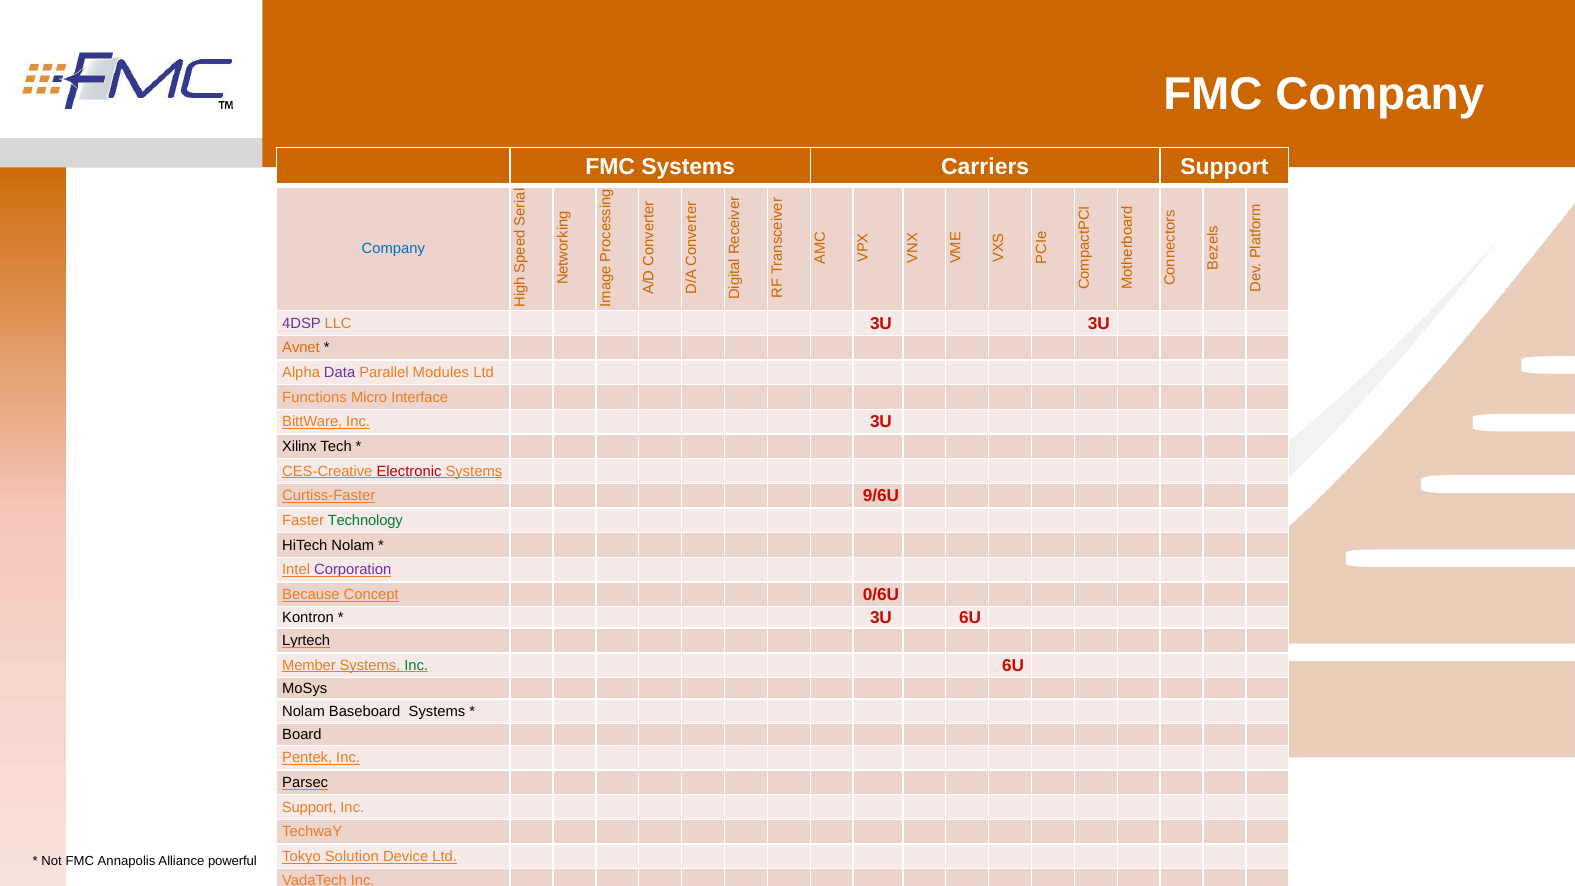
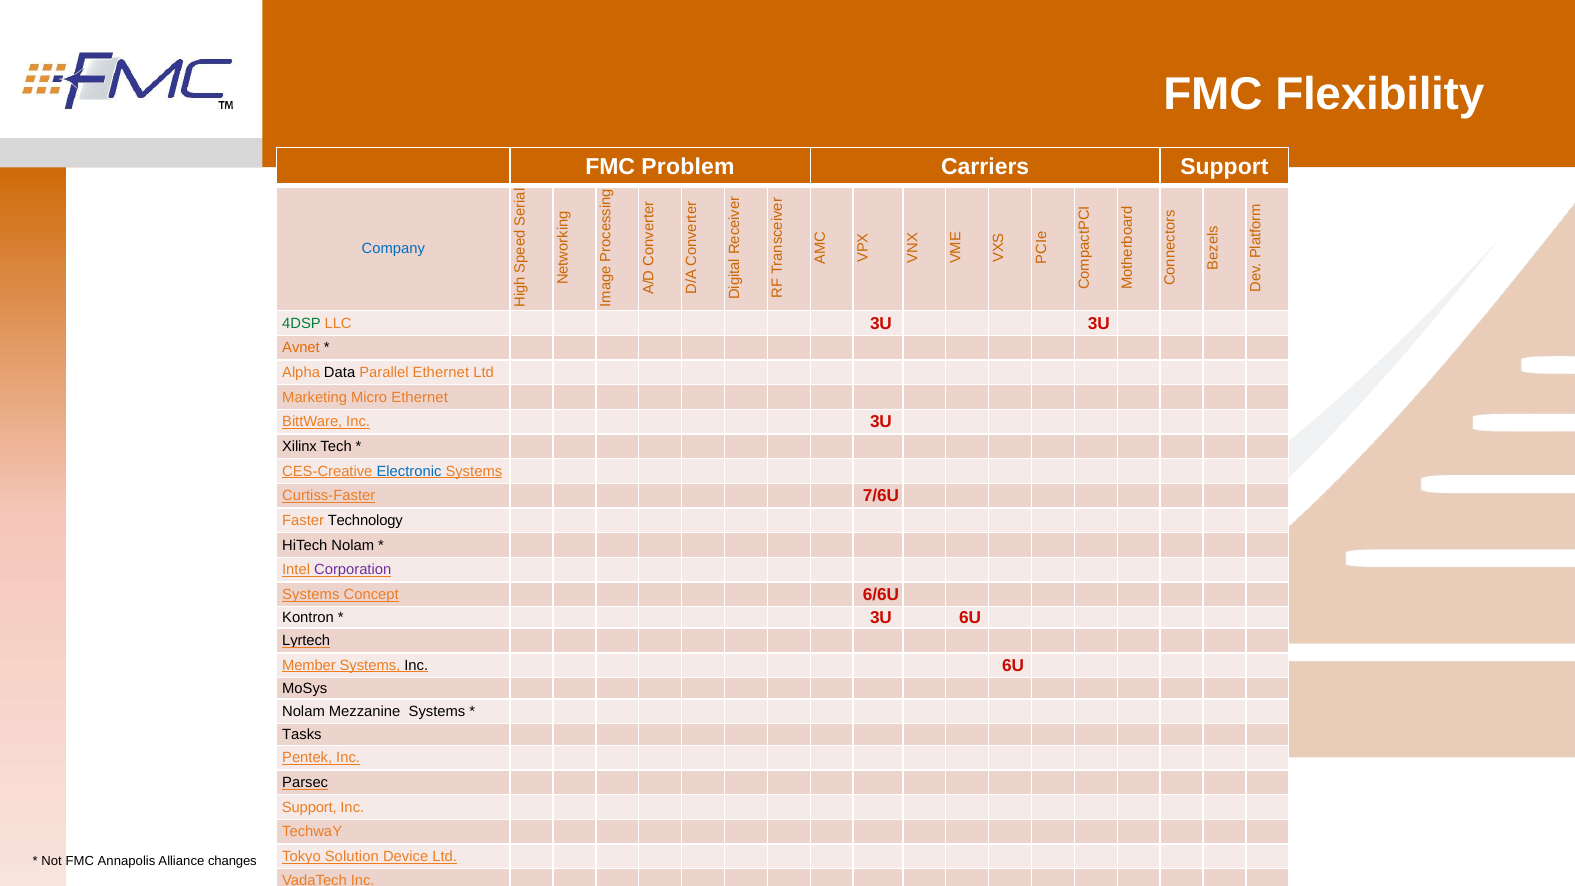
FMC Company: Company -> Flexibility (1380, 95)
FMC Systems: Systems -> Problem (688, 167)
4DSP colour: purple -> green (301, 323)
Data colour: purple -> black (340, 373)
Parallel Modules: Modules -> Ethernet (441, 373)
Functions: Functions -> Marketing (315, 397)
Micro Interface: Interface -> Ethernet (420, 397)
Electronic colour: red -> blue (409, 471)
9/6U: 9/6U -> 7/6U (881, 496)
Technology colour: green -> black (365, 520)
Because: Because -> Systems (311, 594)
0/6U: 0/6U -> 6/6U (881, 594)
Inc colour: green -> black (416, 665)
Baseboard: Baseboard -> Mezzanine (365, 712)
Board: Board -> Tasks (302, 735)
powerful: powerful -> changes (232, 861)
